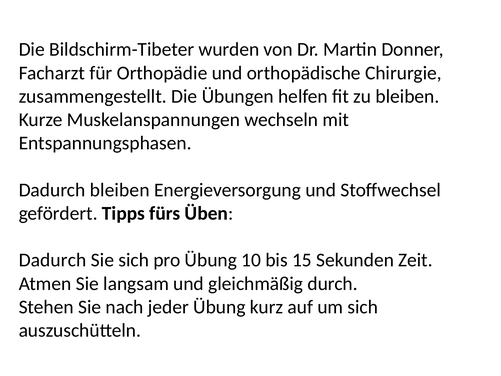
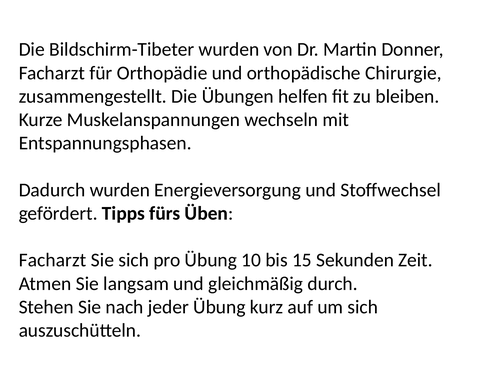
Dadurch bleiben: bleiben -> wurden (120, 190)
Dadurch: Dadurch -> Facharzt (53, 260)
